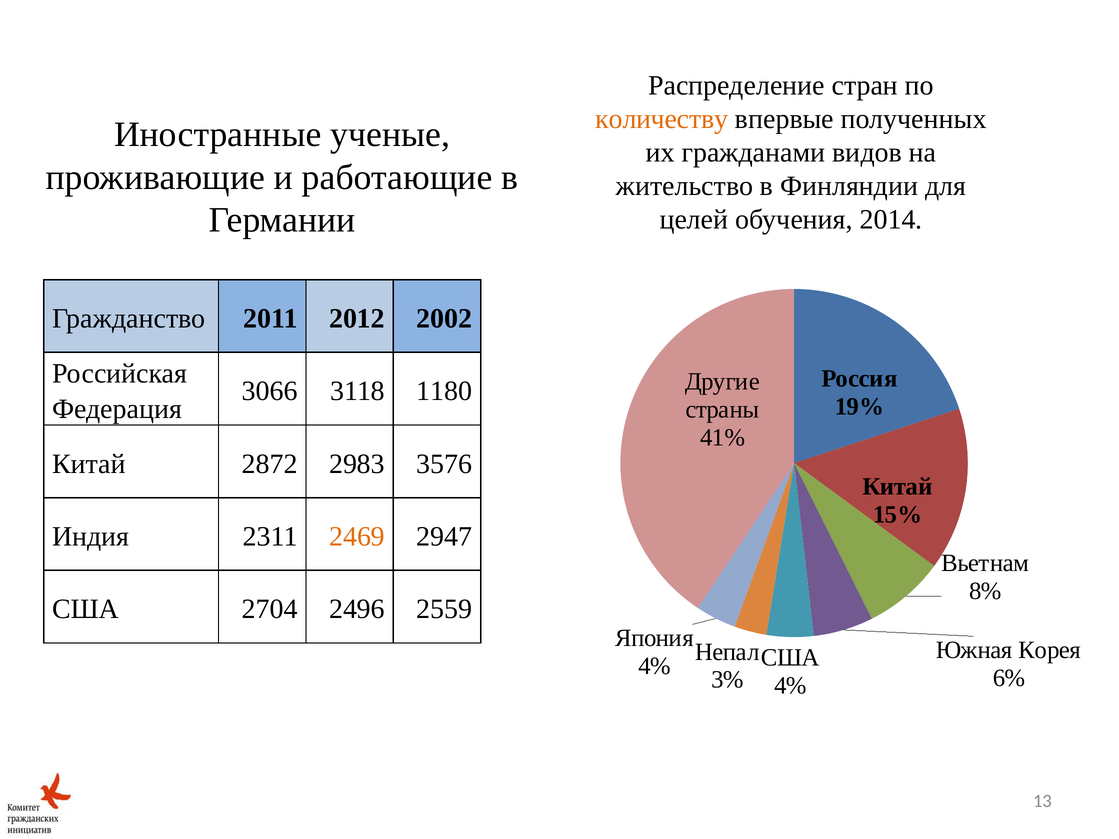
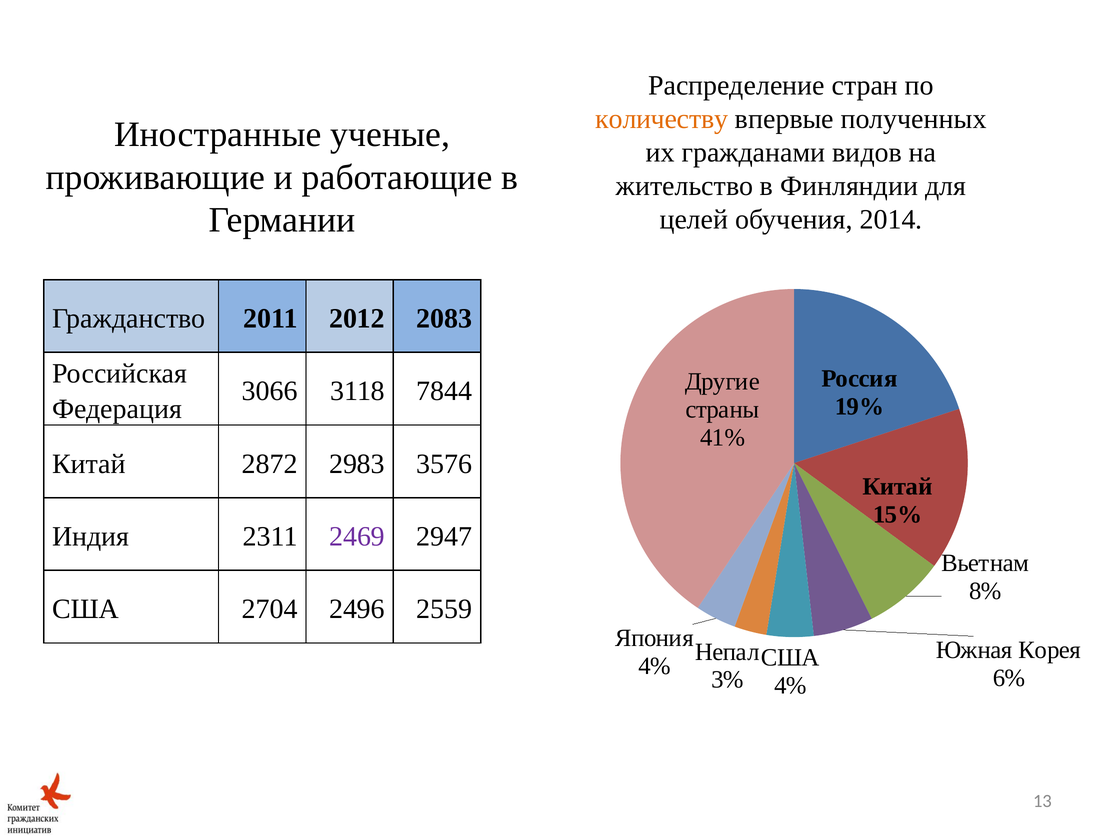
2002: 2002 -> 2083 (444, 319)
1180: 1180 -> 7844 (444, 391)
2469 colour: orange -> purple (357, 537)
